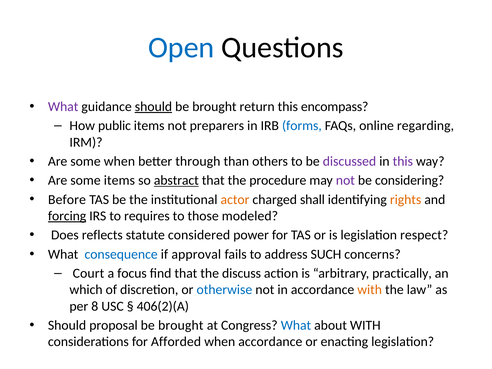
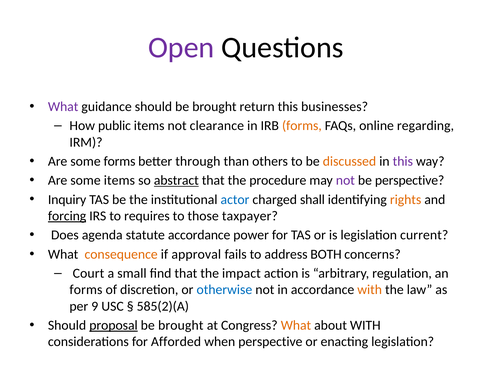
Open colour: blue -> purple (181, 48)
should underline: present -> none (153, 107)
encompass: encompass -> businesses (335, 107)
preparers: preparers -> clearance (217, 126)
forms colour: blue -> orange (302, 126)
some when: when -> forms (120, 161)
discussed colour: purple -> orange (349, 161)
be considering: considering -> perspective (410, 180)
Before: Before -> Inquiry (67, 200)
actor colour: orange -> blue (235, 200)
modeled: modeled -> taxpayer (250, 216)
reflects: reflects -> agenda (102, 235)
statute considered: considered -> accordance (199, 235)
respect: respect -> current (424, 235)
consequence colour: blue -> orange (121, 254)
SUCH: SUCH -> BOTH (326, 254)
focus: focus -> small (132, 273)
discuss: discuss -> impact (241, 273)
practically: practically -> regulation (402, 273)
which: which -> forms (86, 290)
8: 8 -> 9 (95, 306)
406(2)(A: 406(2)(A -> 585(2)(A (163, 306)
proposal underline: none -> present (113, 325)
What colour: blue -> orange (296, 325)
when accordance: accordance -> perspective (270, 342)
